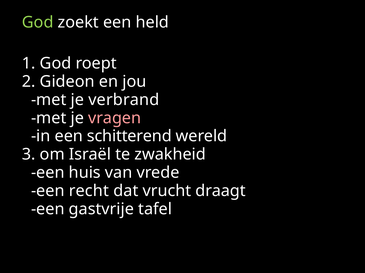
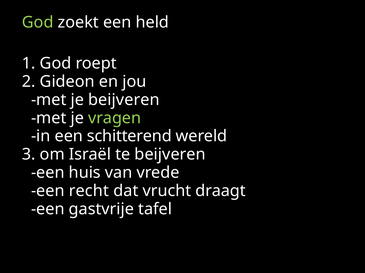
je verbrand: verbrand -> beijveren (124, 100)
vragen colour: pink -> light green (115, 118)
te zwakheid: zwakheid -> beijveren (170, 155)
